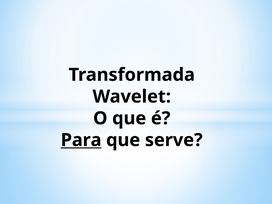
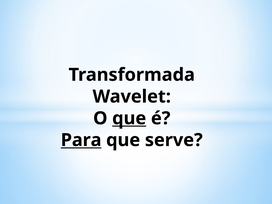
que underline: none -> present (129, 118)
